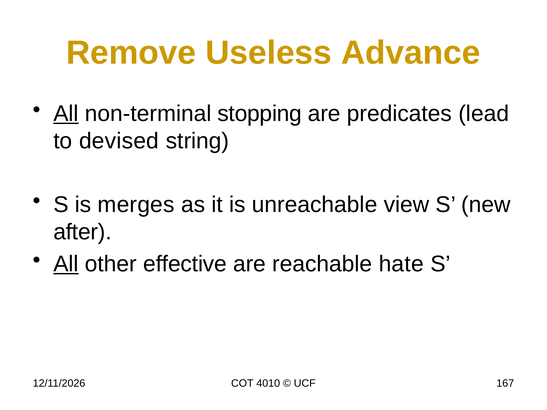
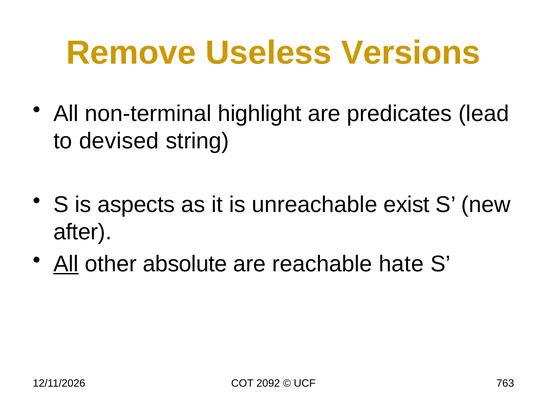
Advance: Advance -> Versions (411, 53)
All underline: present -> none (66, 114)
stopping: stopping -> highlight (260, 114)
merges: merges -> aspects (136, 205)
view: view -> exist (407, 205)
effective: effective -> absolute (185, 264)
4010: 4010 -> 2092 (268, 383)
167: 167 -> 763 (505, 383)
